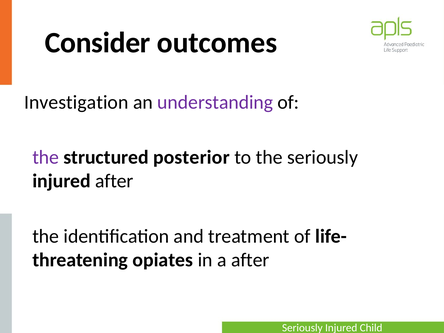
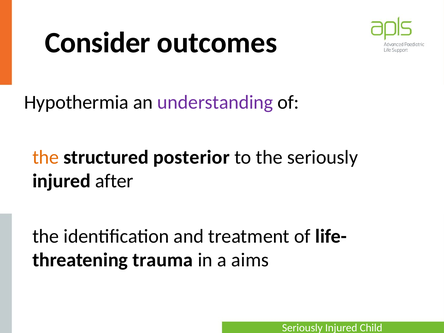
Investigation: Investigation -> Hypothermia (76, 102)
the colour: purple -> orange (46, 157)
opiates: opiates -> trauma (163, 260)
a after: after -> aims (250, 260)
